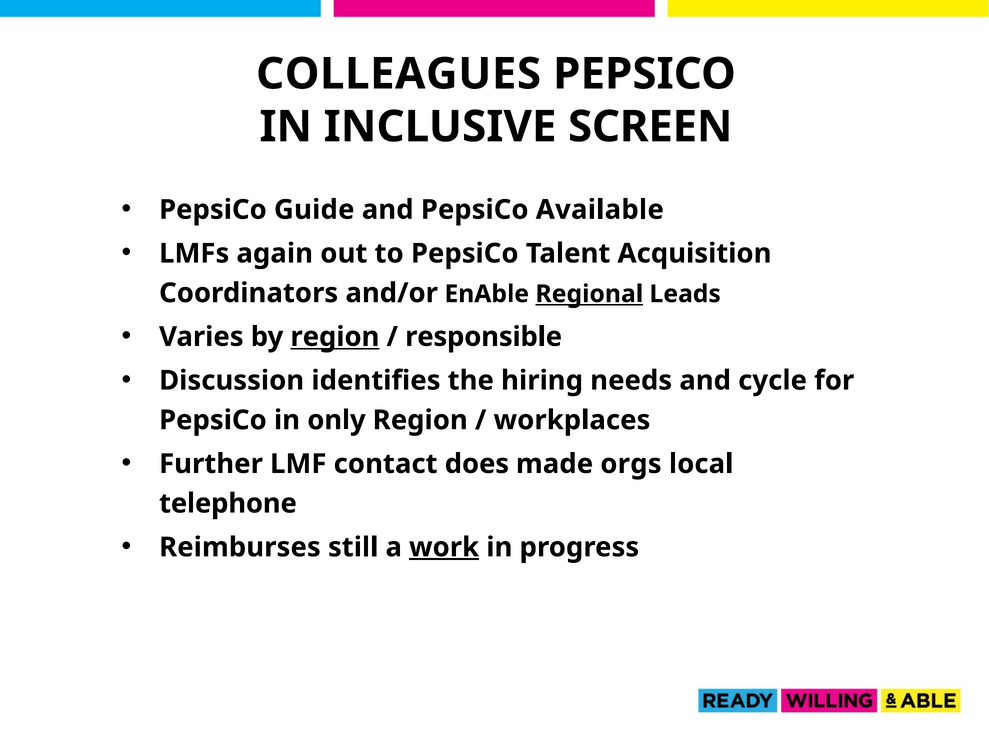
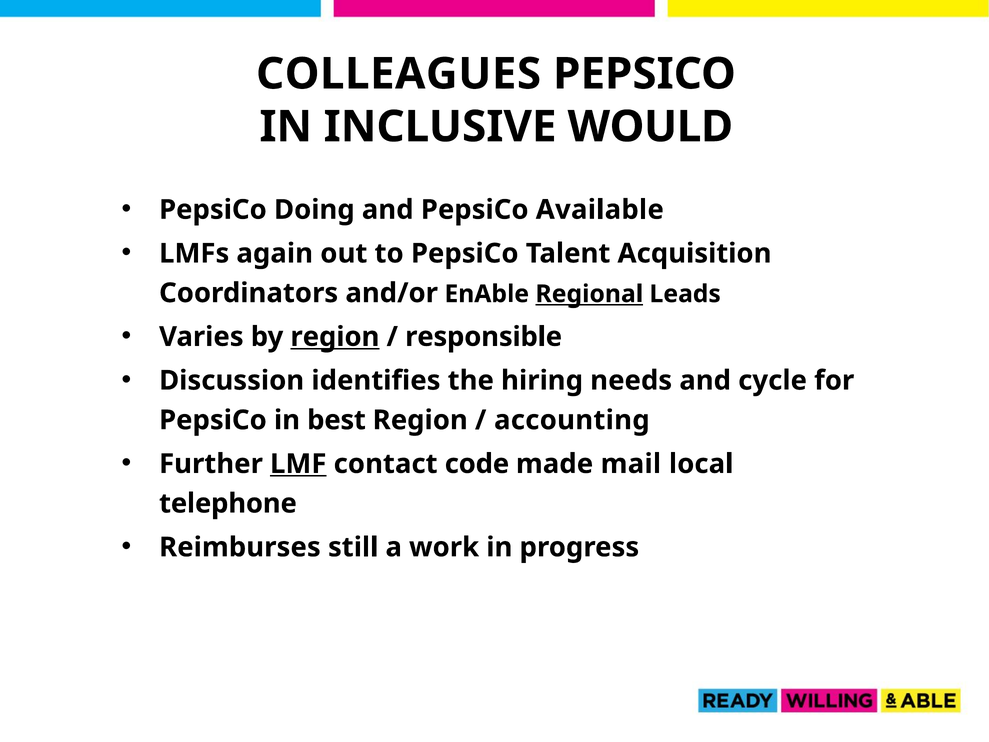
SCREEN: SCREEN -> WOULD (650, 127)
Guide: Guide -> Doing (314, 210)
only: only -> best (337, 420)
workplaces: workplaces -> accounting (572, 420)
LMF underline: none -> present (298, 464)
does: does -> code (477, 464)
orgs: orgs -> mail (631, 464)
work underline: present -> none (444, 547)
